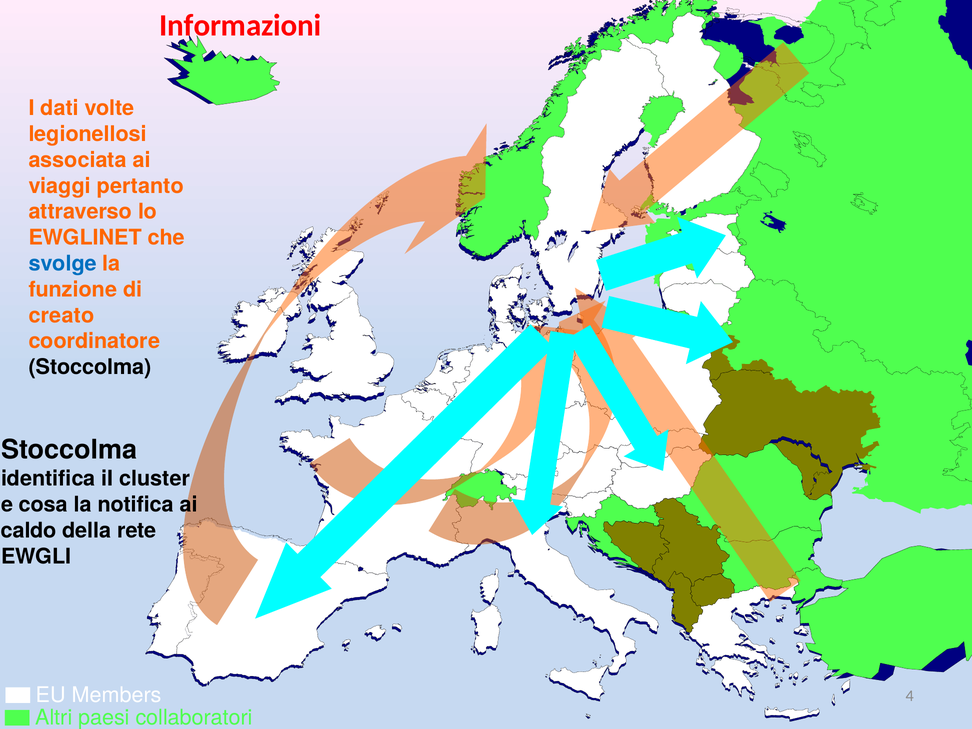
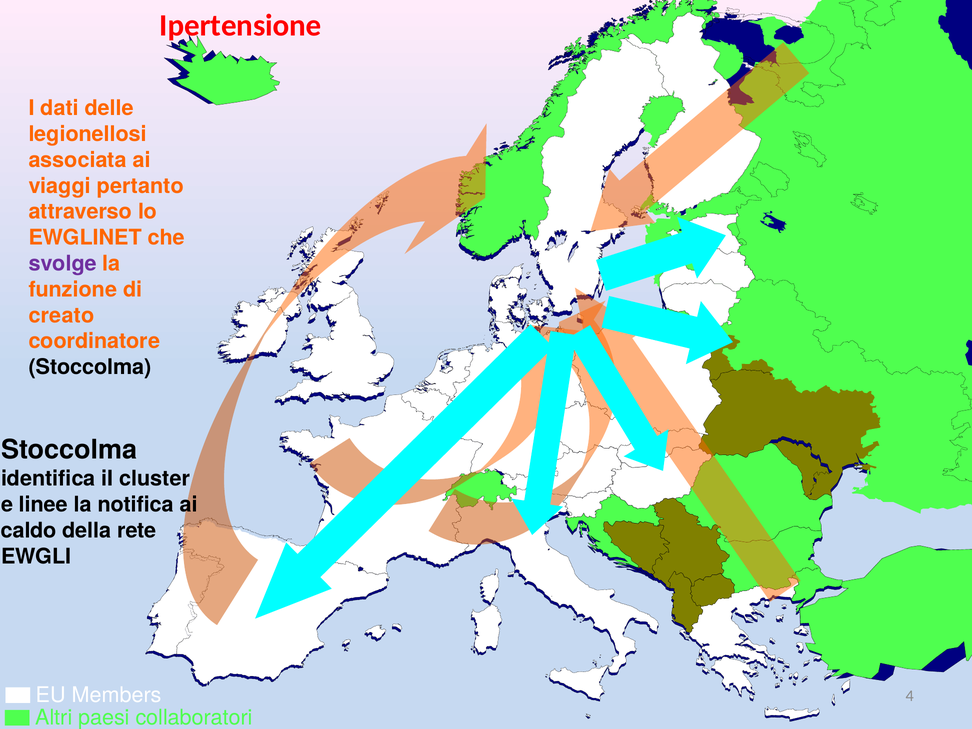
Informazioni: Informazioni -> Ipertensione (240, 26)
volte: volte -> delle (109, 108)
svolge colour: blue -> purple (63, 264)
cosa: cosa -> linee (43, 505)
